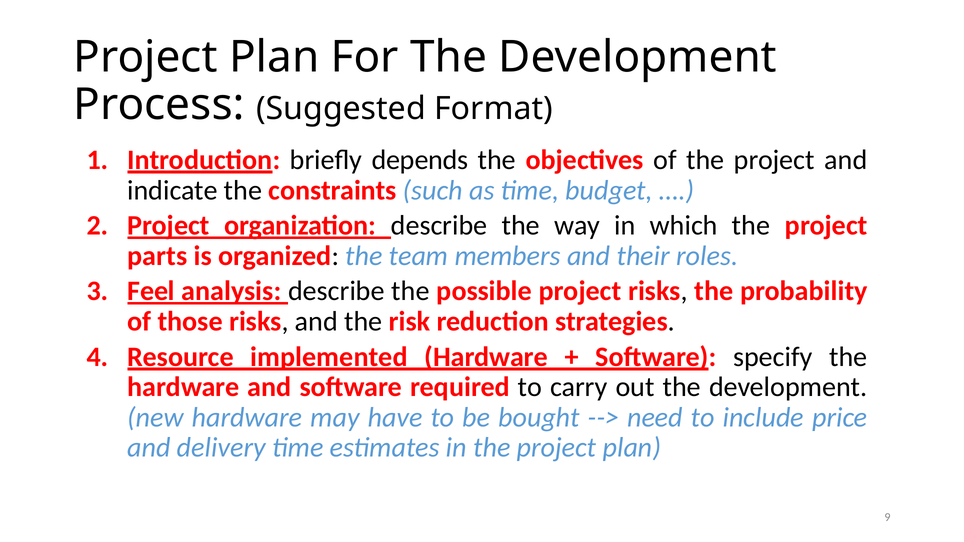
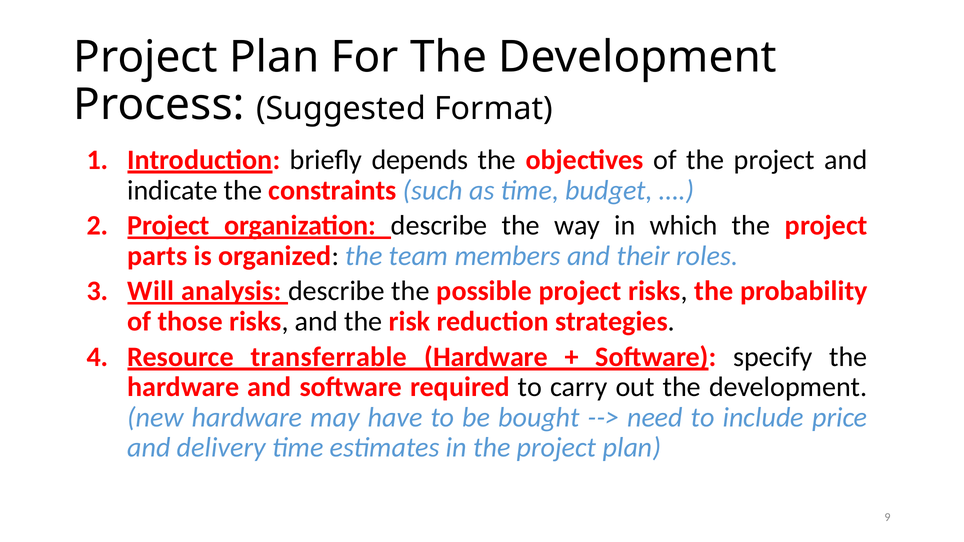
Feel: Feel -> Will (151, 291)
implemented: implemented -> transferrable (329, 357)
